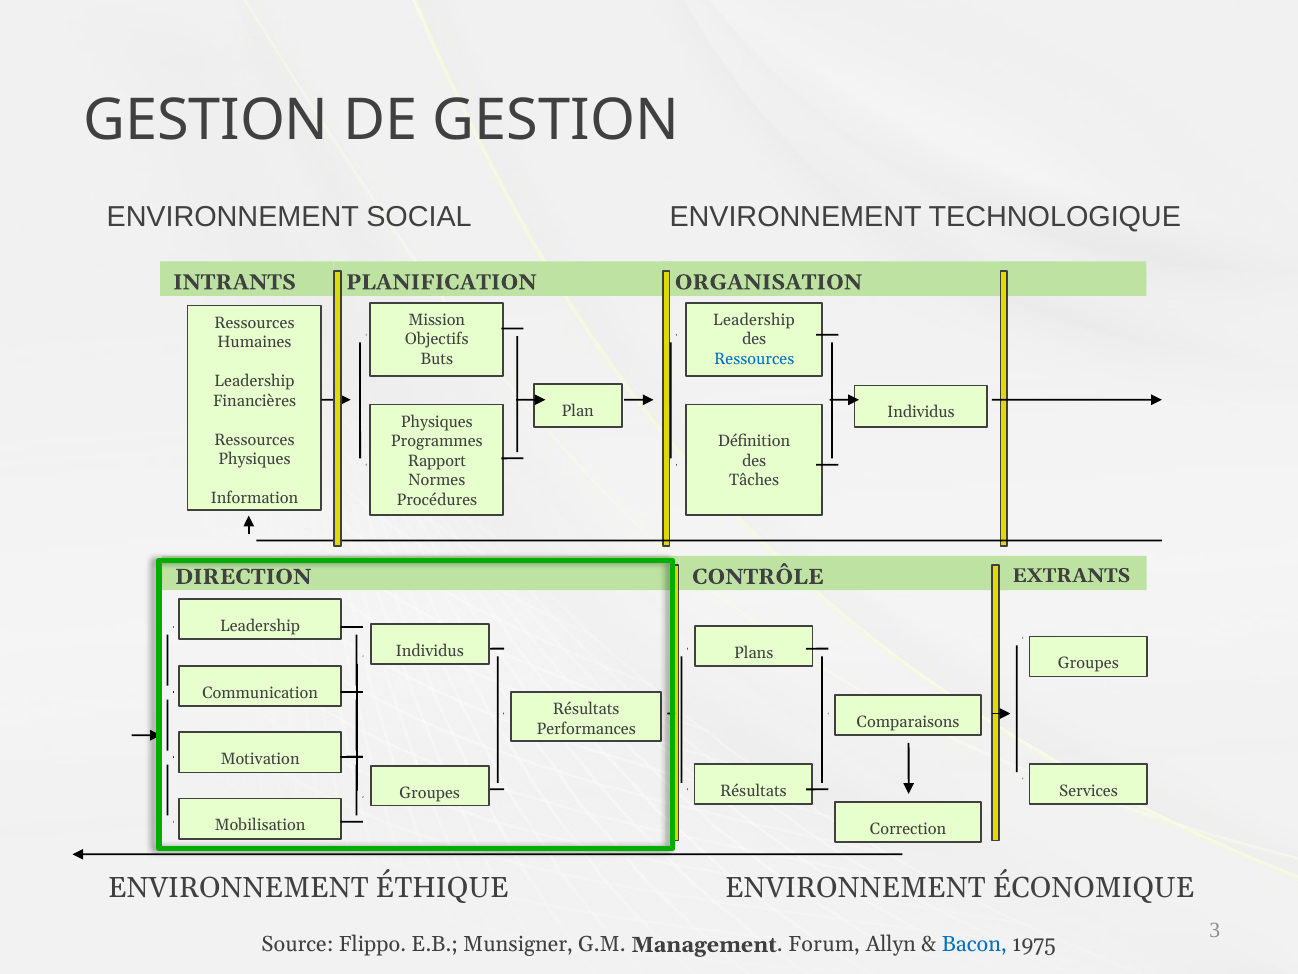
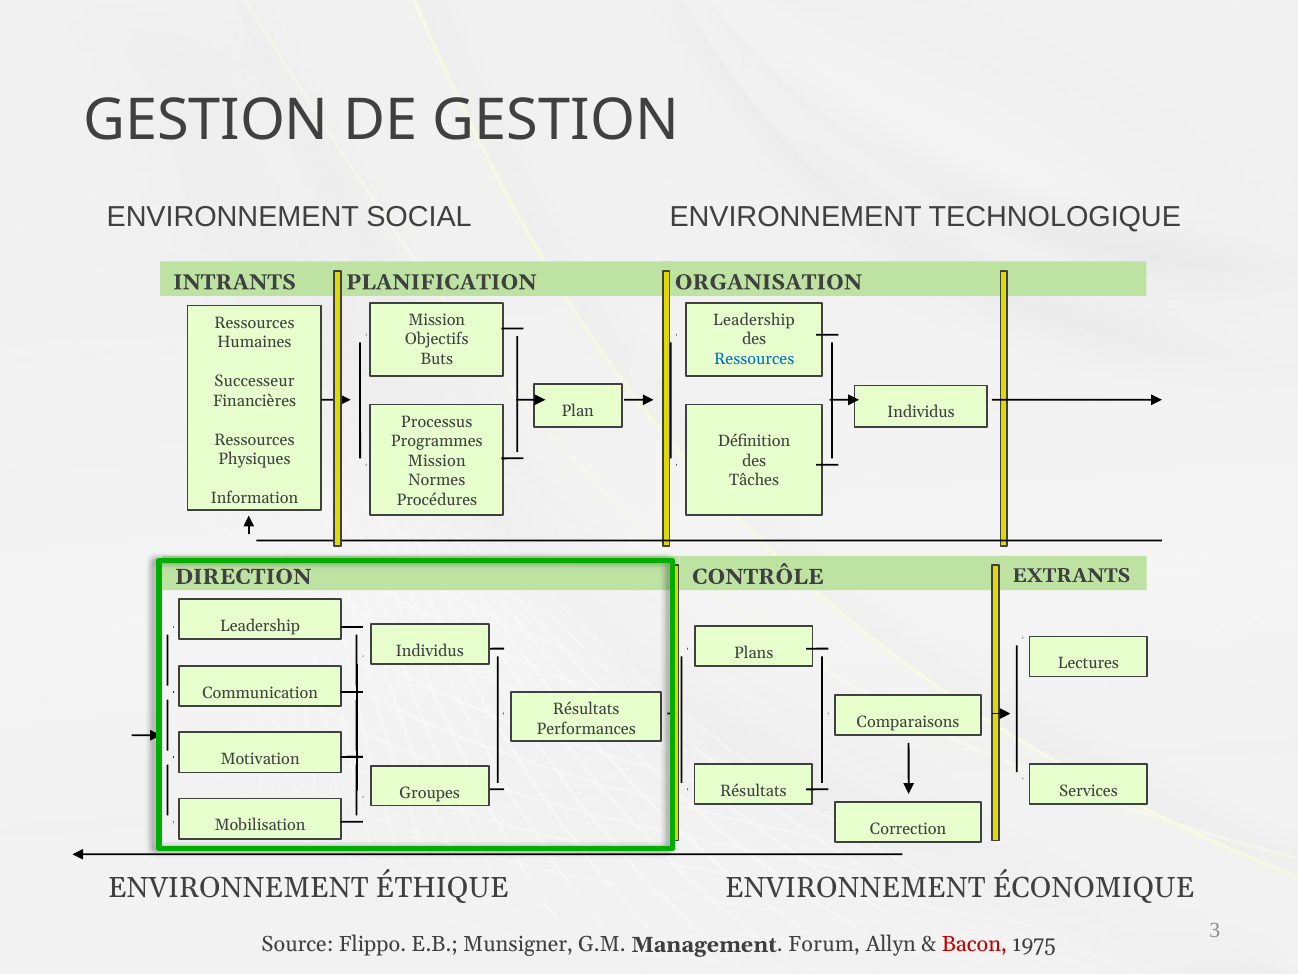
Leadership: Leadership -> Successeur (254, 381)
Physiques: Physiques -> Processus (437, 422)
Rapport: Rapport -> Mission (437, 461)
Groupes: Groupes -> Lectures (1088, 663)
Bacon colour: blue -> red (974, 944)
